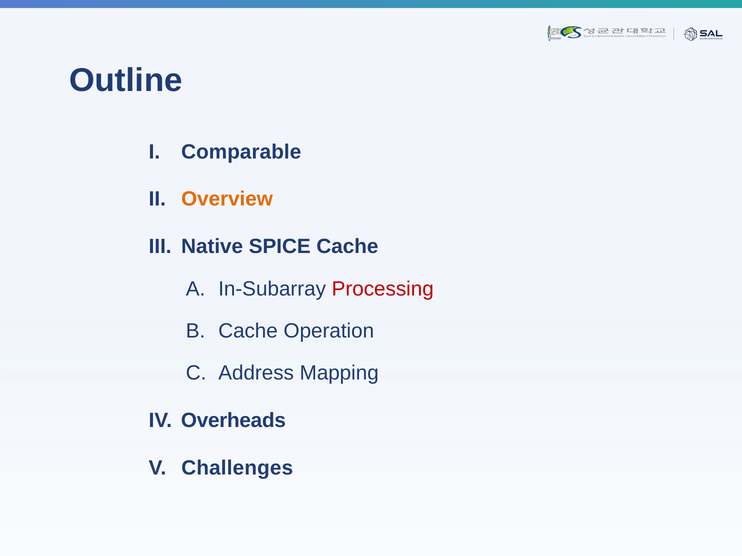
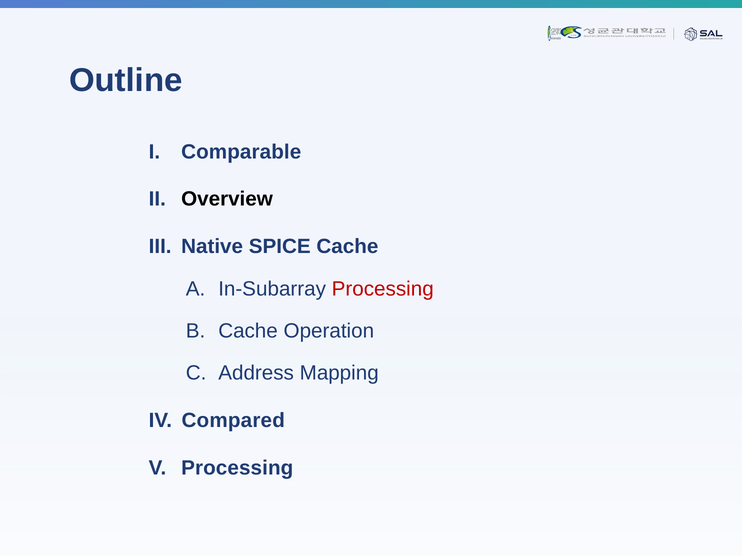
Overview colour: orange -> black (227, 199)
Overheads: Overheads -> Compared (233, 421)
Challenges: Challenges -> Processing (237, 468)
